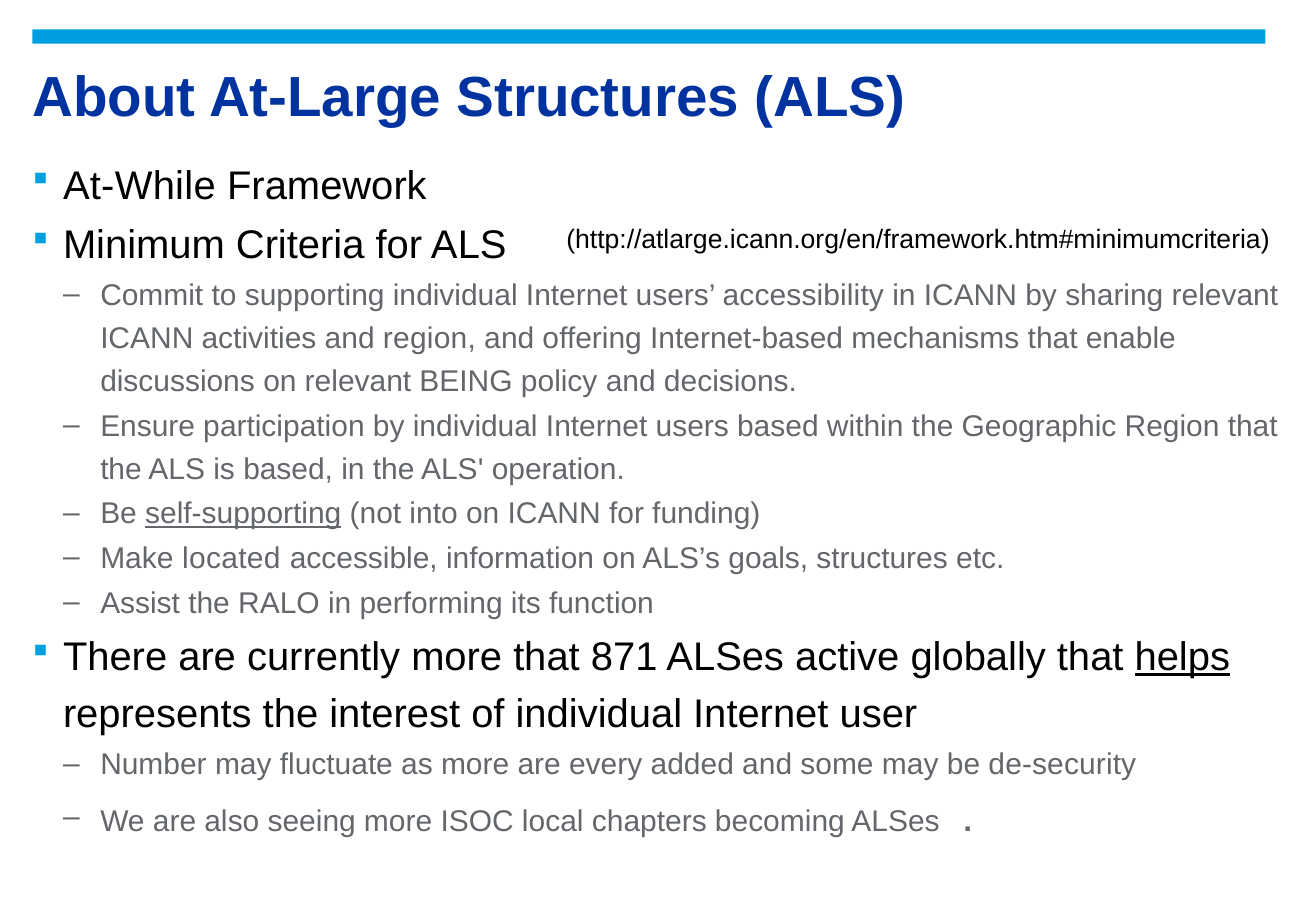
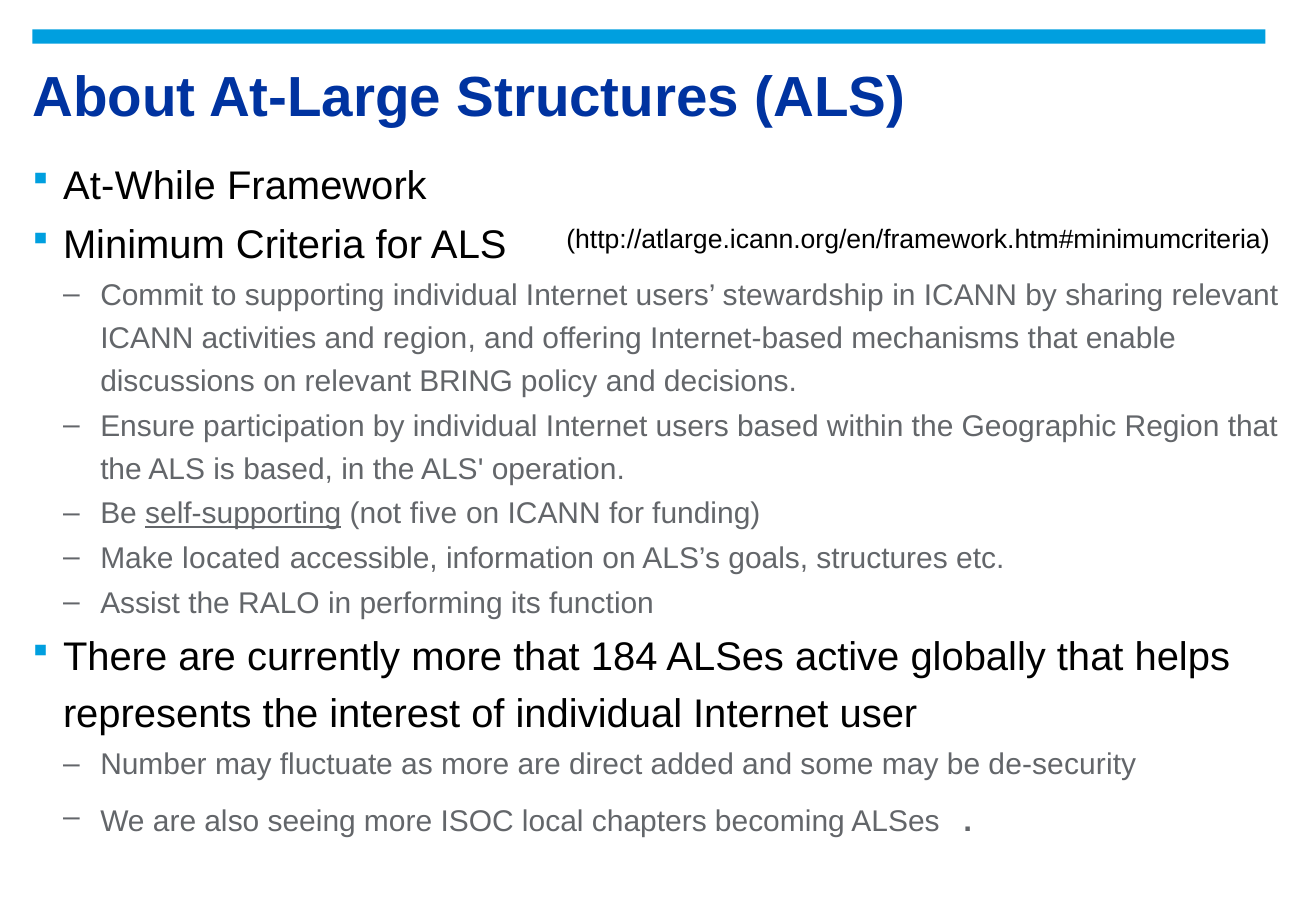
accessibility: accessibility -> stewardship (803, 295)
BEING: BEING -> BRING (466, 382)
into: into -> five (433, 514)
871: 871 -> 184 (624, 658)
helps underline: present -> none (1182, 658)
every: every -> direct (606, 765)
